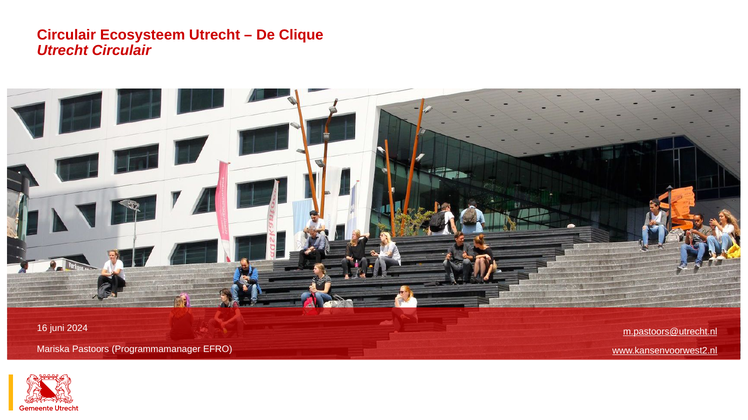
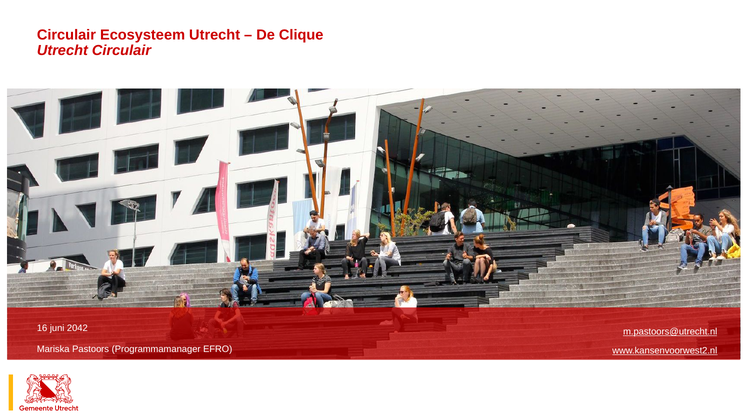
2024: 2024 -> 2042 (77, 329)
